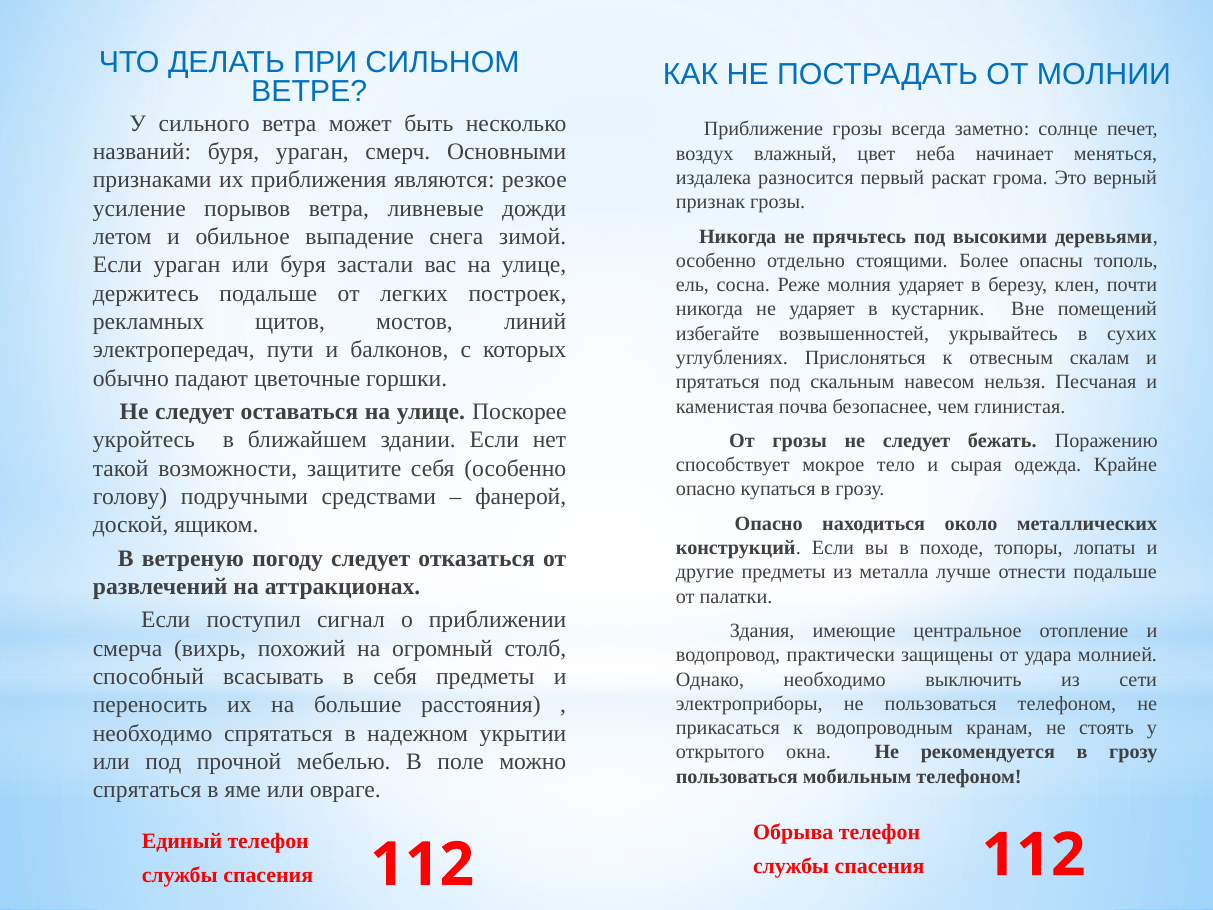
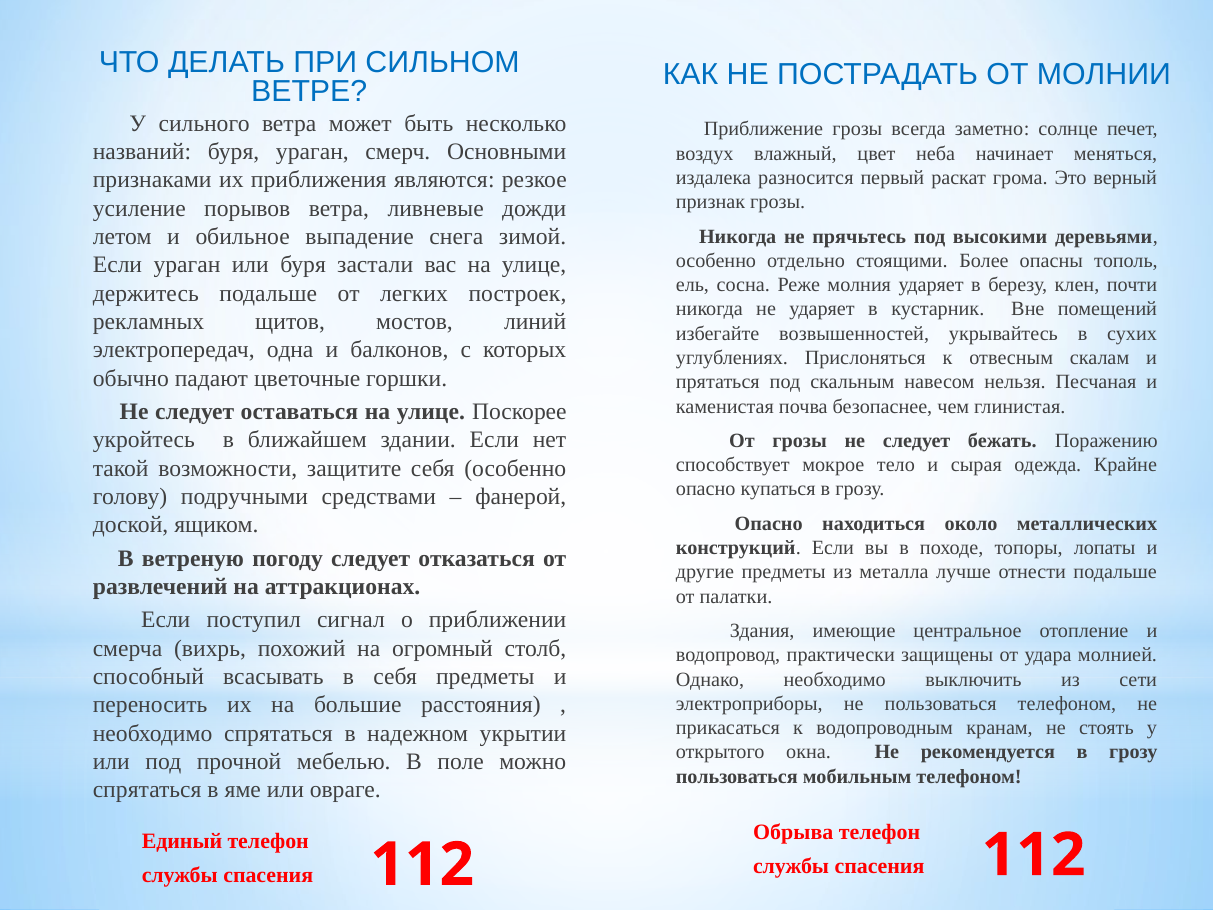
пути: пути -> одна (290, 350)
